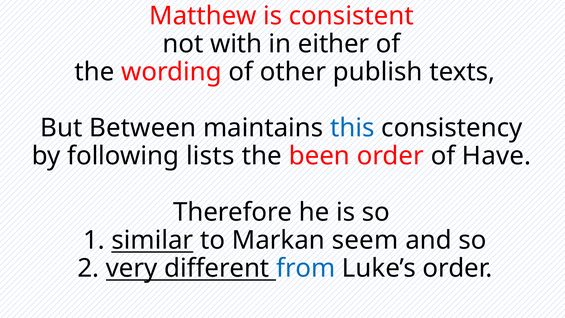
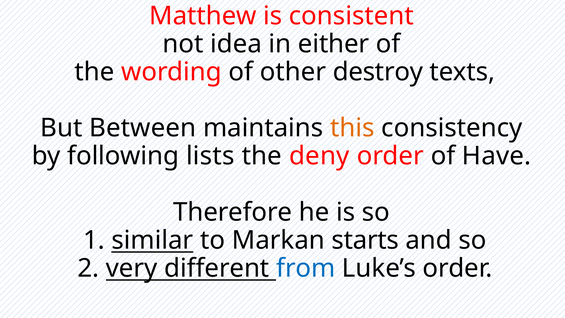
with: with -> idea (236, 44)
publish: publish -> destroy (378, 72)
this colour: blue -> orange (352, 128)
been: been -> deny (319, 156)
seem: seem -> starts (365, 240)
